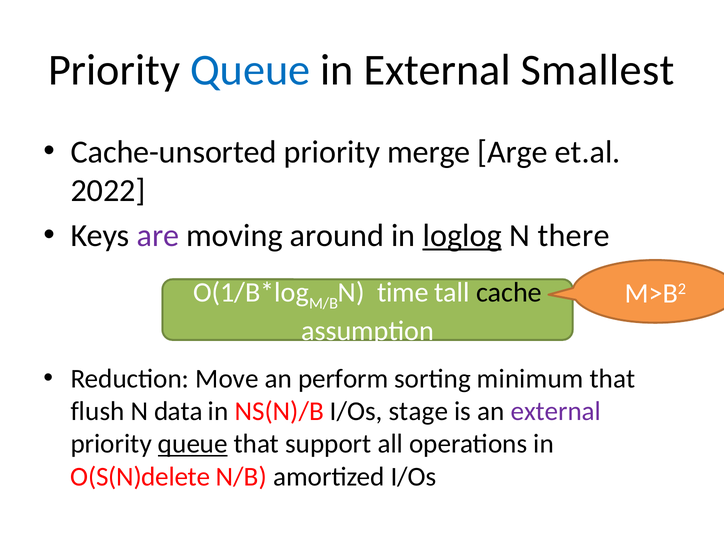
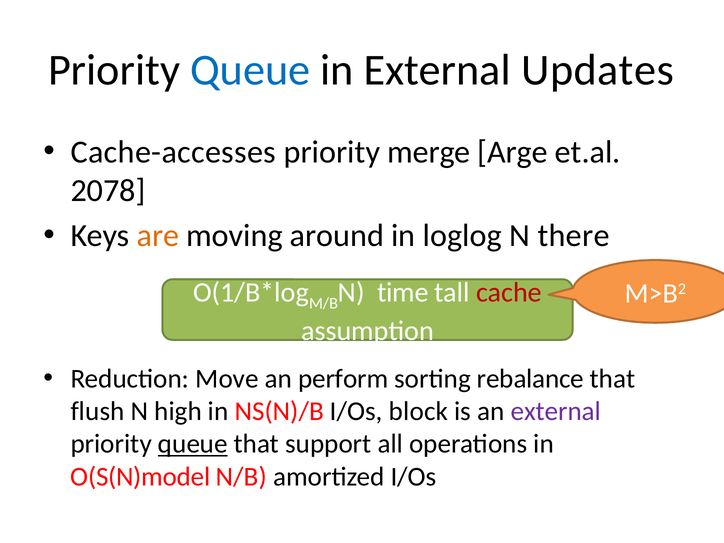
Smallest: Smallest -> Updates (598, 70)
Cache-unsorted: Cache-unsorted -> Cache-accesses (173, 152)
2022: 2022 -> 2078 (108, 191)
are colour: purple -> orange (158, 236)
loglog underline: present -> none (462, 236)
cache colour: black -> red (509, 292)
minimum: minimum -> rebalance (530, 379)
data: data -> high (178, 411)
stage: stage -> block (418, 411)
O(S(N)delete: O(S(N)delete -> O(S(N)model (140, 477)
